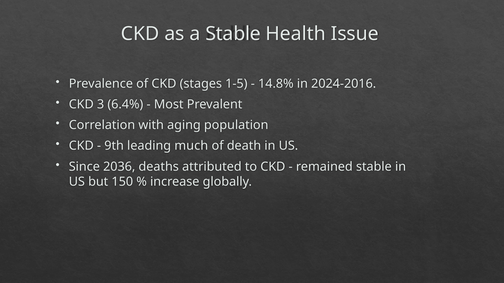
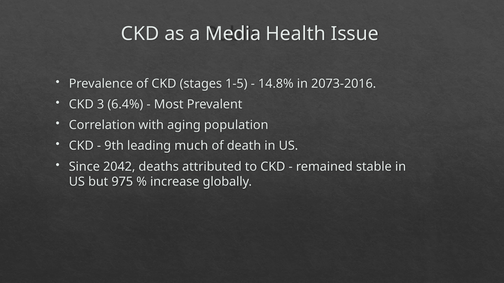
a Stable: Stable -> Media (233, 34)
2024-2016: 2024-2016 -> 2073-2016 (344, 84)
2036: 2036 -> 2042 (119, 167)
150: 150 -> 975 (122, 182)
